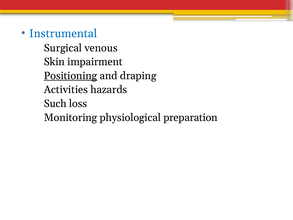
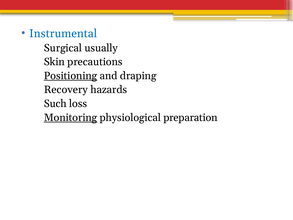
venous: venous -> usually (101, 48)
impairment: impairment -> precautions (95, 62)
Activities: Activities -> Recovery (66, 90)
Monitoring underline: none -> present (71, 117)
